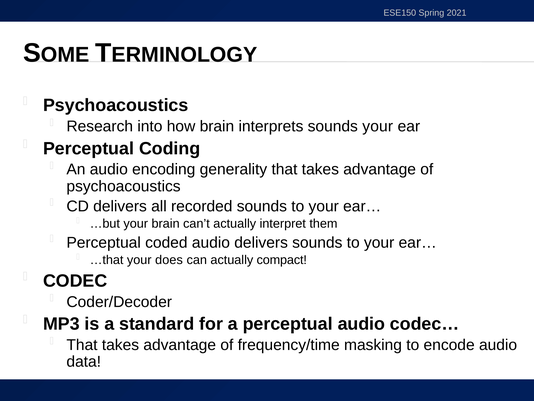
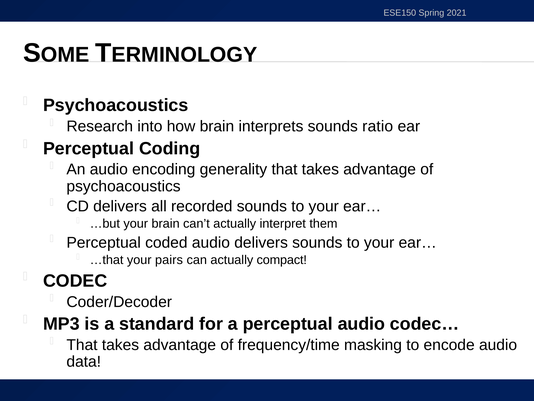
sounds your: your -> ratio (378, 126)
does: does -> pairs (169, 260)
